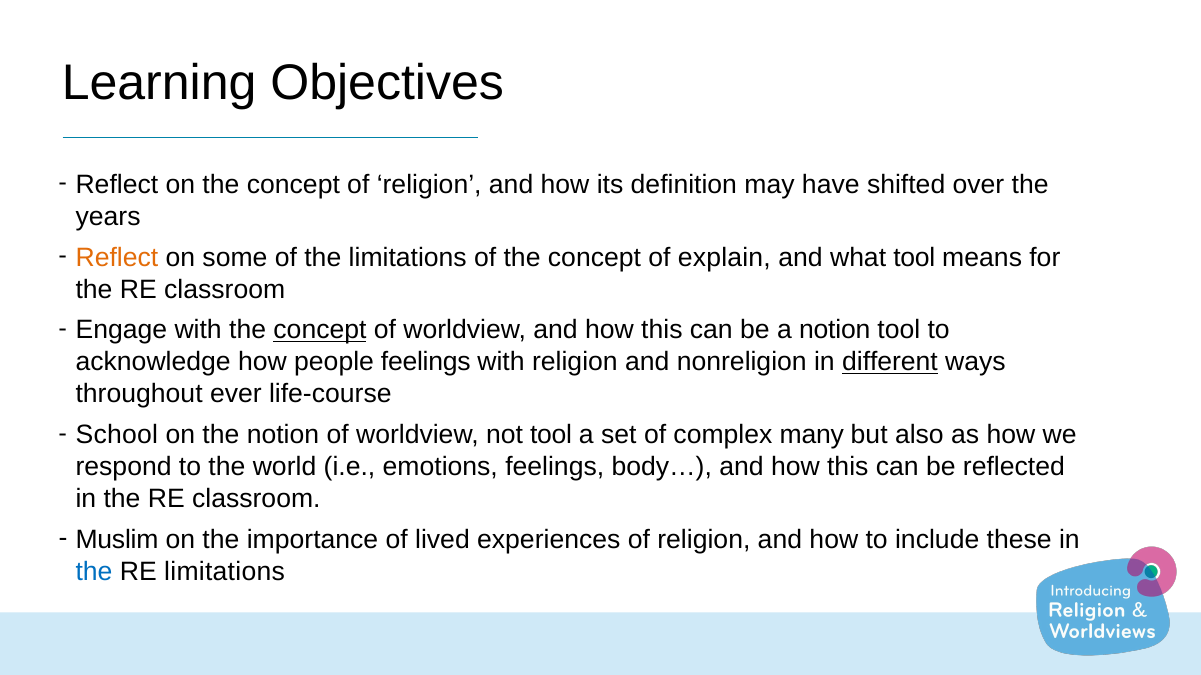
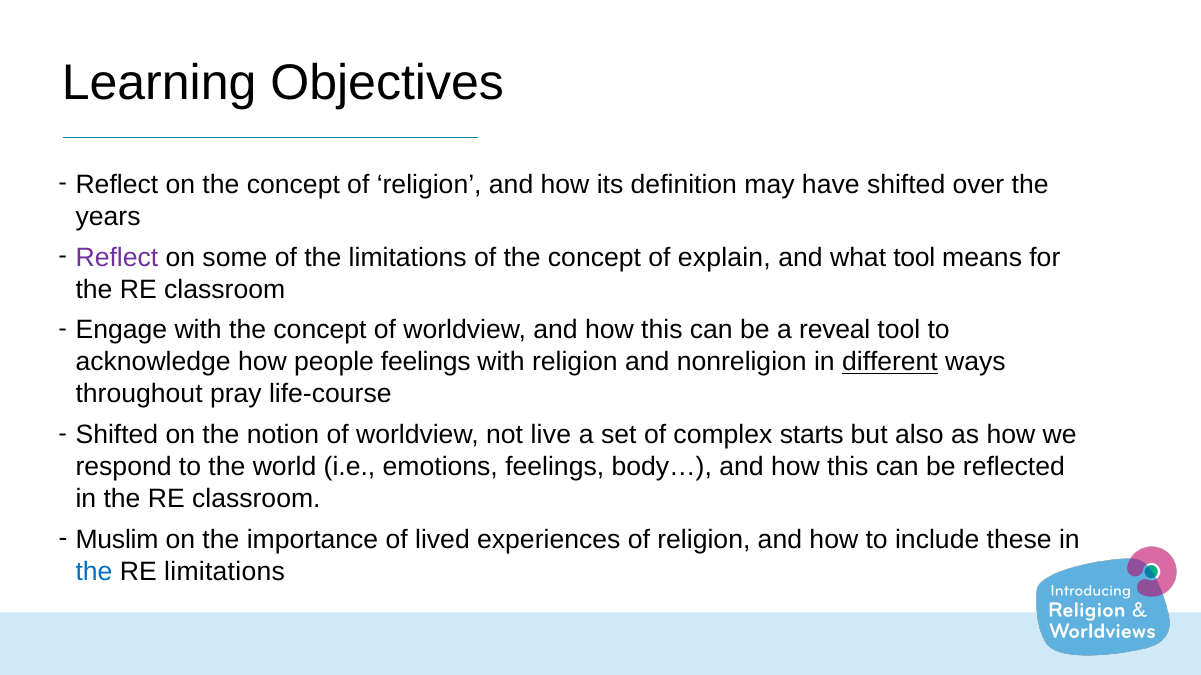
Reflect colour: orange -> purple (117, 258)
concept underline: present -> none (320, 331)
a notion: notion -> reveal (835, 331)
ever: ever -> pray (236, 394)
School: School -> Shifted (117, 435)
not tool: tool -> live (551, 435)
many: many -> starts (812, 435)
